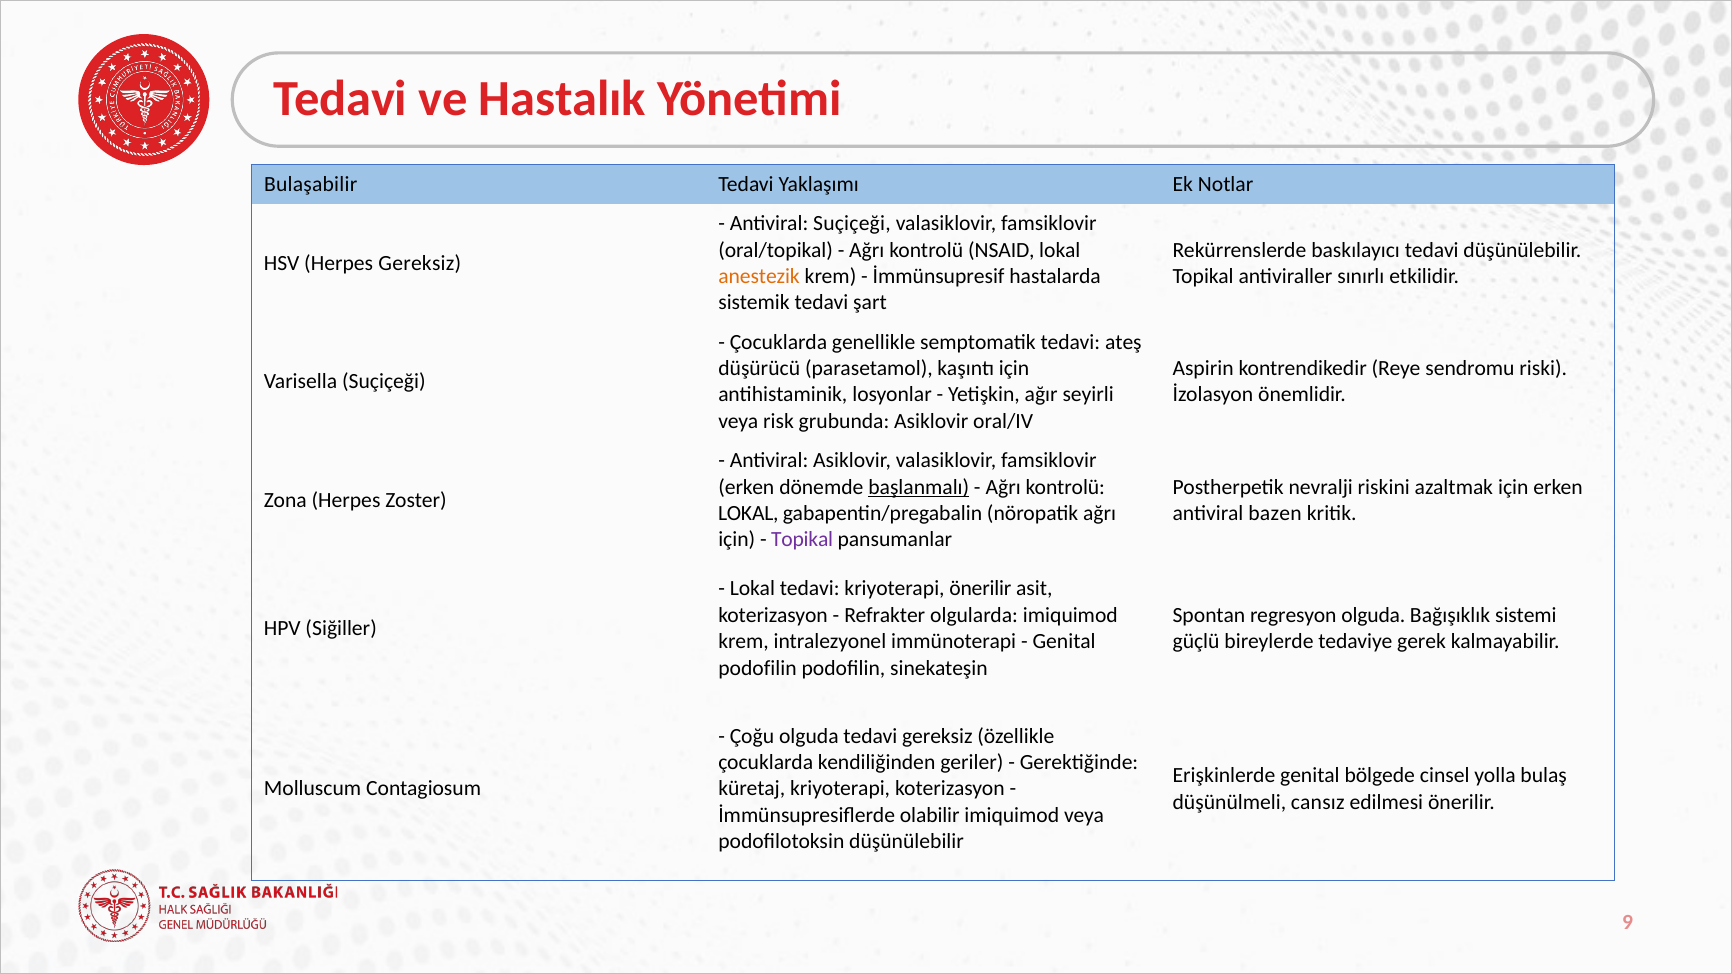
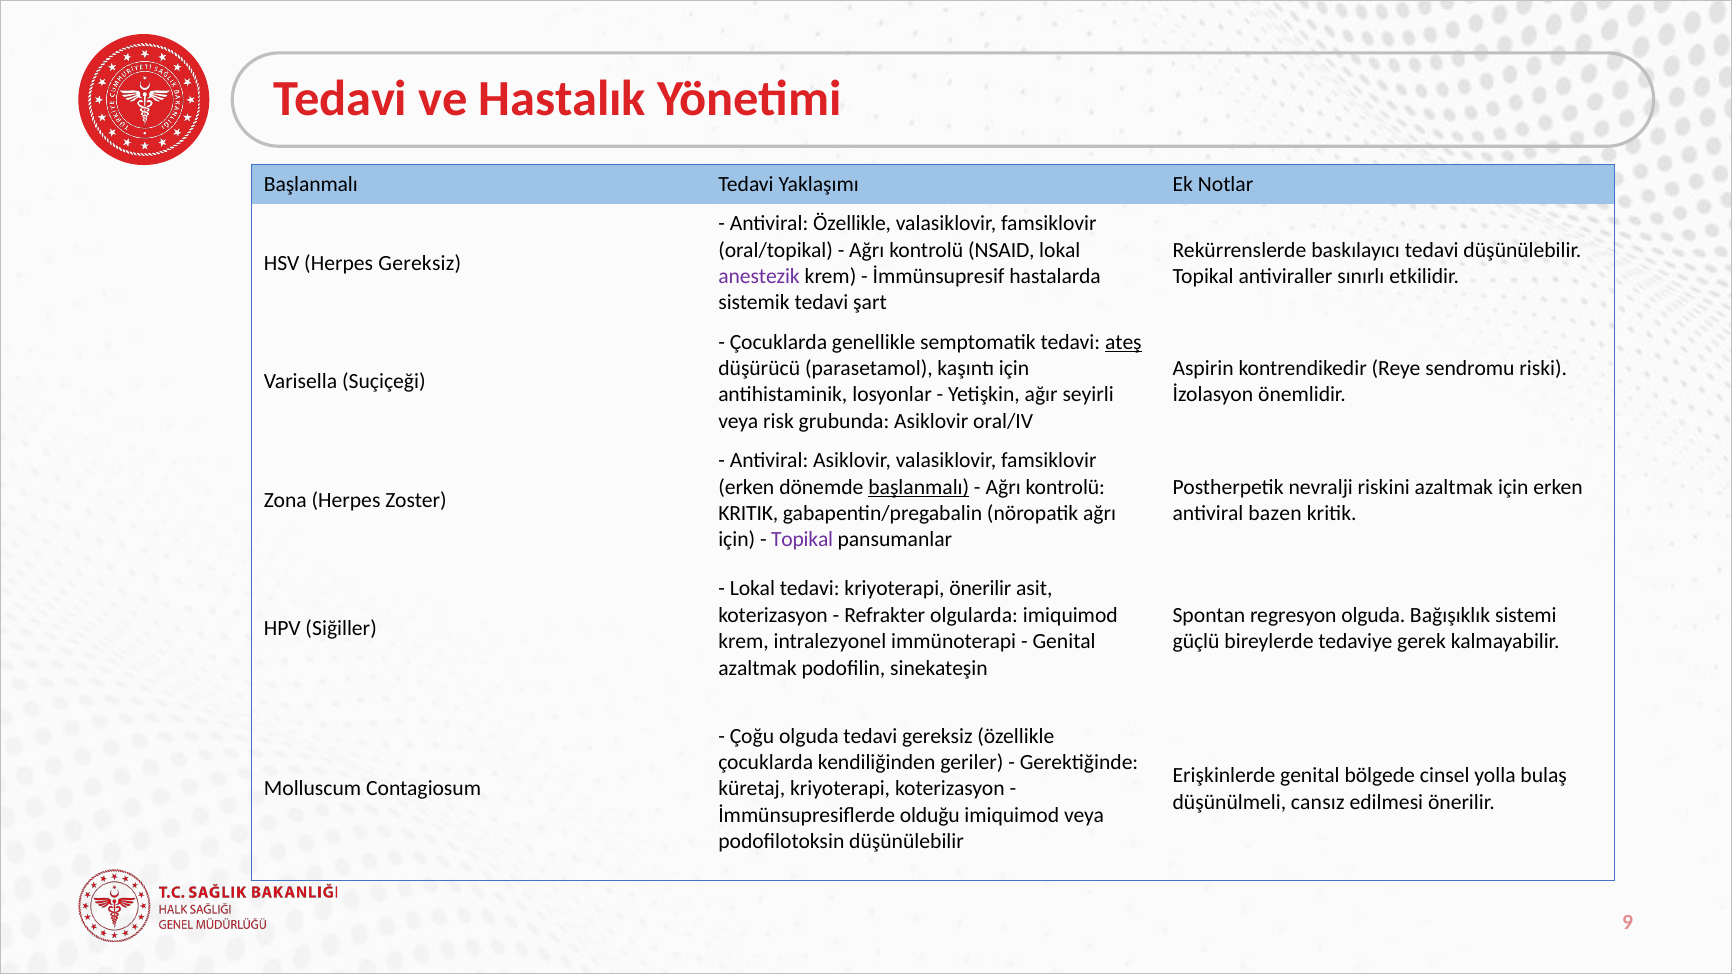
Bulaşabilir: Bulaşabilir -> Başlanmalı (311, 184)
Antiviral Suçiçeği: Suçiçeği -> Özellikle (852, 224)
anestezik colour: orange -> purple (759, 276)
ateş underline: none -> present (1123, 342)
LOKAL: LOKAL -> KRITIK (748, 514)
podofilin: podofilin -> azaltmak (758, 668)
olabilir: olabilir -> olduğu (930, 815)
